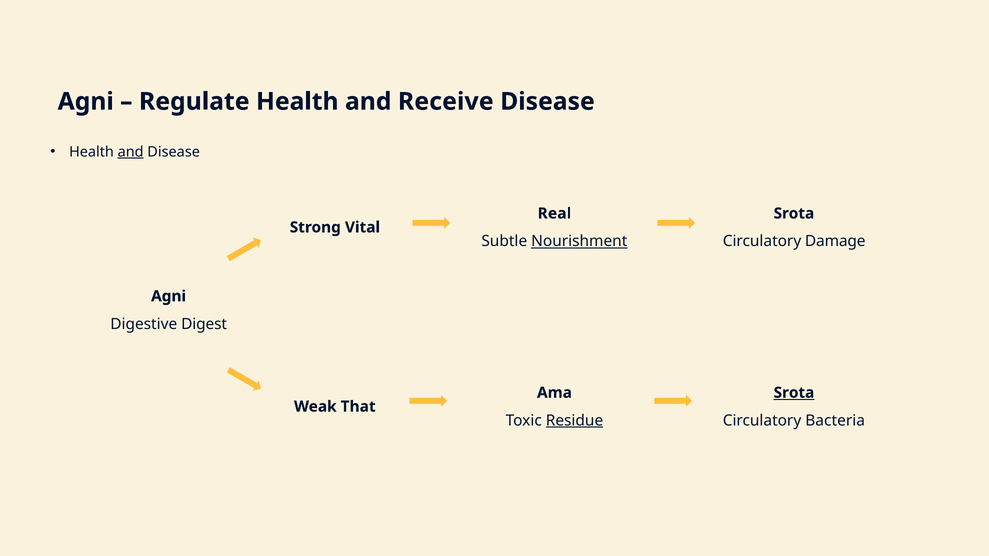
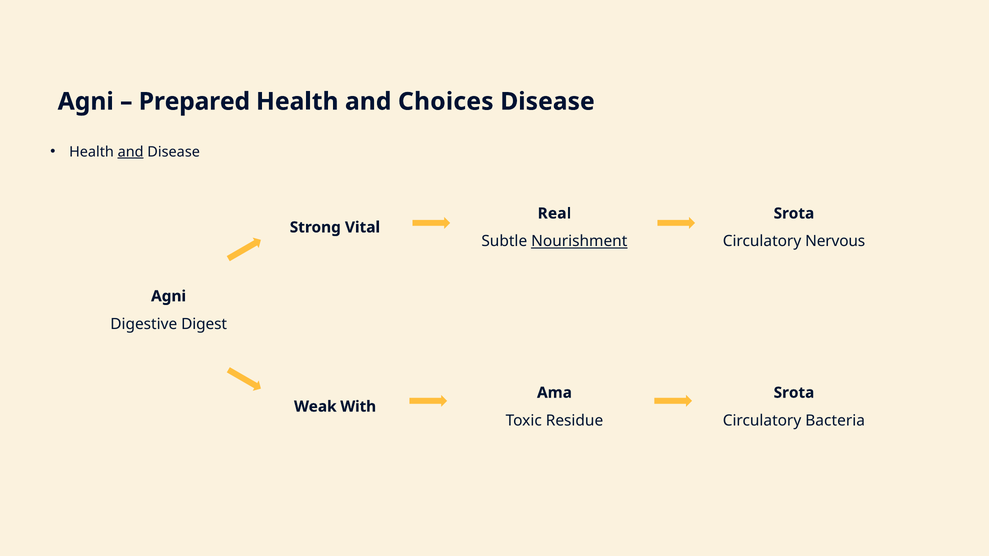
Regulate: Regulate -> Prepared (194, 102)
Receive: Receive -> Choices (446, 102)
Damage: Damage -> Nervous (835, 241)
Srota underline: present -> none (794, 393)
That: That -> With (358, 407)
Residue underline: present -> none (575, 421)
